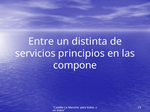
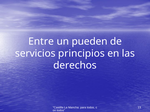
distinta: distinta -> pueden (90, 42)
compone: compone -> derechos (75, 66)
